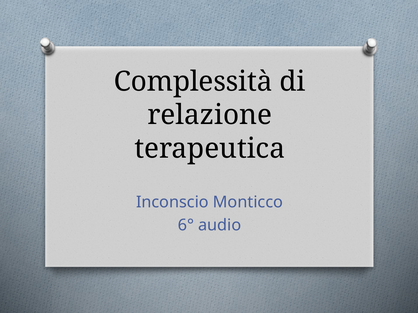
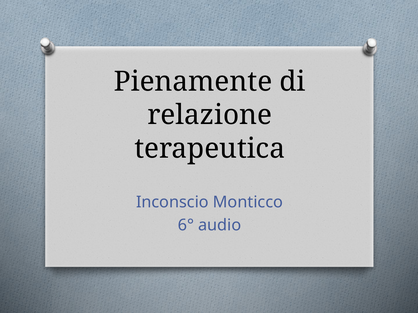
Complessità: Complessità -> Pienamente (193, 82)
